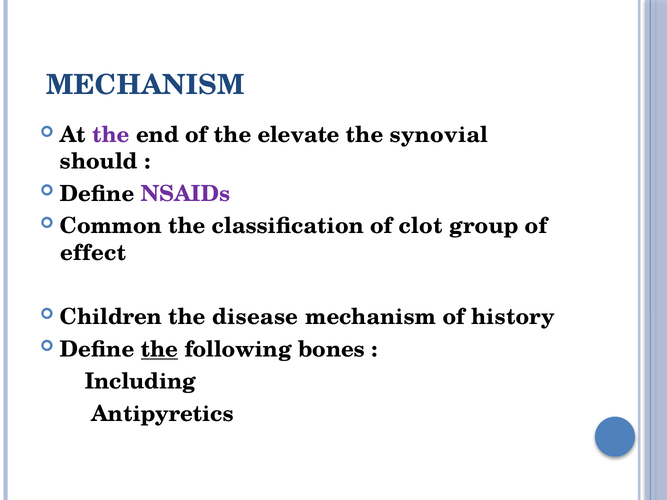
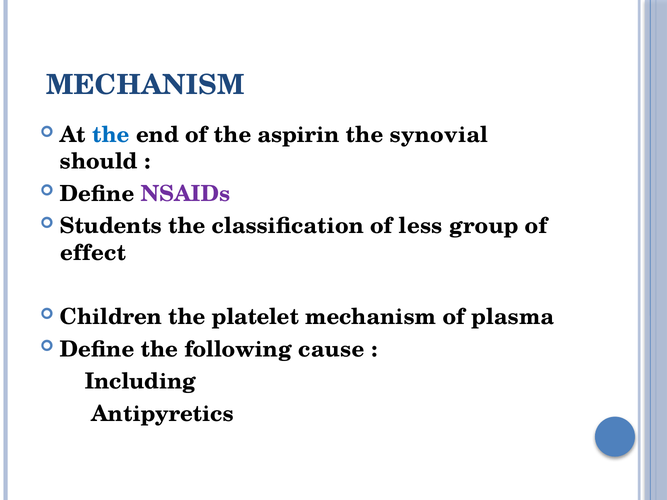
the colour: purple -> blue (111, 135)
elevate: elevate -> aspirin (299, 135)
Common: Common -> Students (111, 226)
clot: clot -> less (421, 226)
disease: disease -> platelet (255, 317)
history: history -> plasma (513, 317)
the underline: present -> none (159, 350)
bones: bones -> cause (331, 350)
